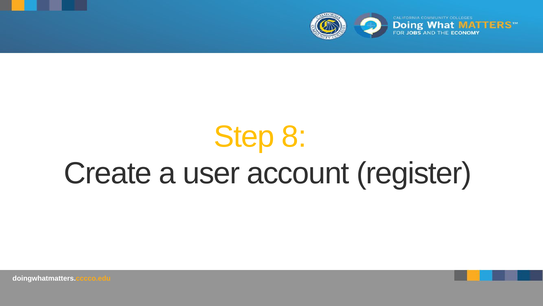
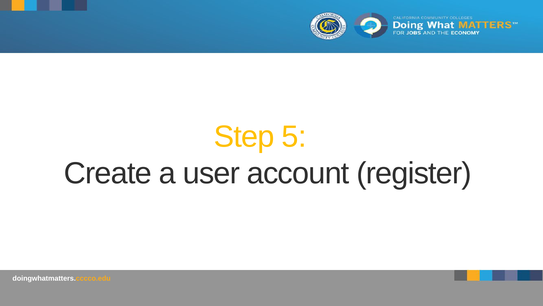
8: 8 -> 5 (294, 136)
